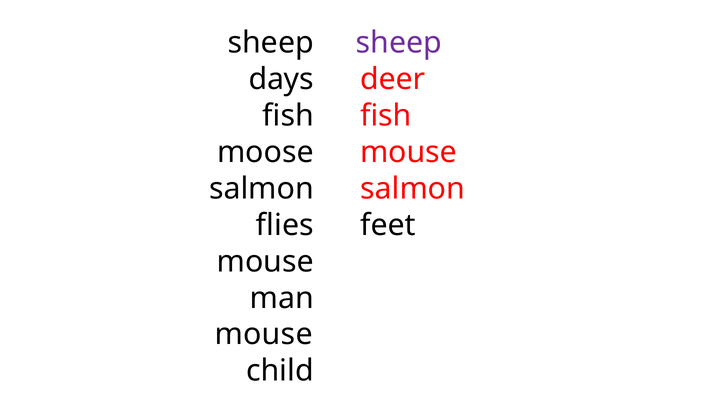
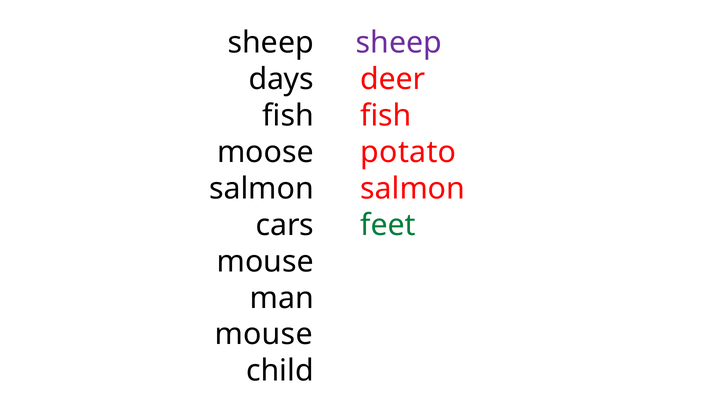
mouse: mouse -> potato (408, 152)
flies: flies -> cars (285, 225)
feet colour: black -> green (388, 225)
